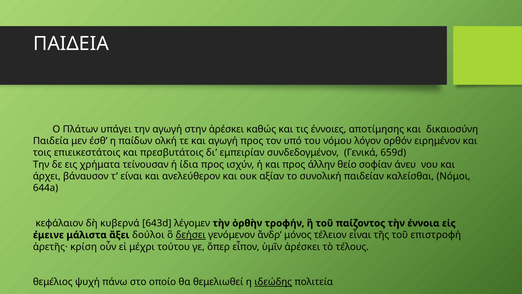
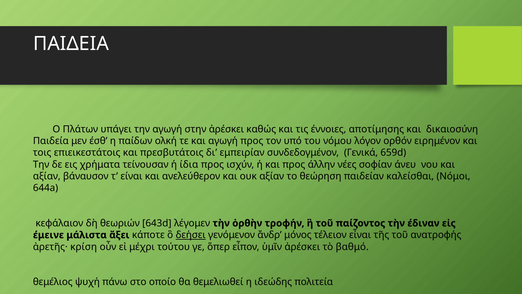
θείο: θείο -> νέες (347, 164)
άρχει: άρχει -> αξίαν (47, 176)
συνολική: συνολική -> θεώρηση (321, 176)
κυβερνά: κυβερνά -> θεωριών (120, 223)
έννοια: έννοια -> έδιναν (423, 223)
δούλοι: δούλοι -> κάποτε (148, 235)
επιστροφή: επιστροφή -> ανατροφής (436, 235)
τέλους: τέλους -> βαθμό (352, 246)
ιδεώδης underline: present -> none (273, 282)
